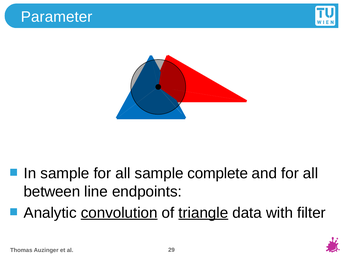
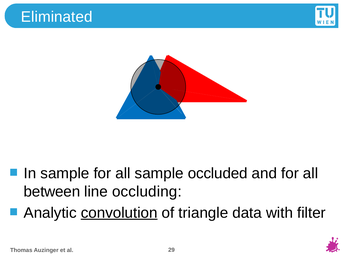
Parameter: Parameter -> Eliminated (57, 17)
complete: complete -> occluded (218, 173)
endpoints: endpoints -> occluding (147, 192)
triangle underline: present -> none (203, 213)
